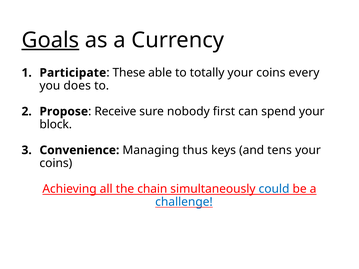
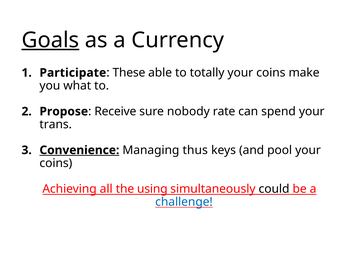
every: every -> make (304, 73)
does: does -> what (77, 86)
first: first -> rate (224, 112)
block: block -> trans (56, 124)
Convenience underline: none -> present (79, 150)
tens: tens -> pool (280, 150)
chain: chain -> using (152, 189)
could colour: blue -> black (274, 189)
